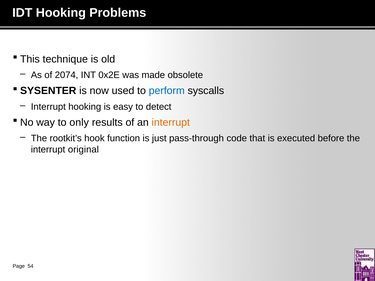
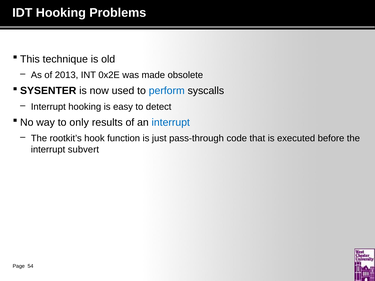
2074: 2074 -> 2013 (67, 75)
interrupt colour: orange -> blue (171, 122)
original: original -> subvert (83, 150)
